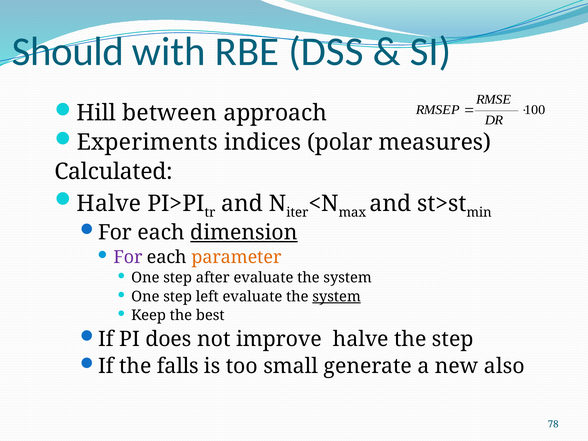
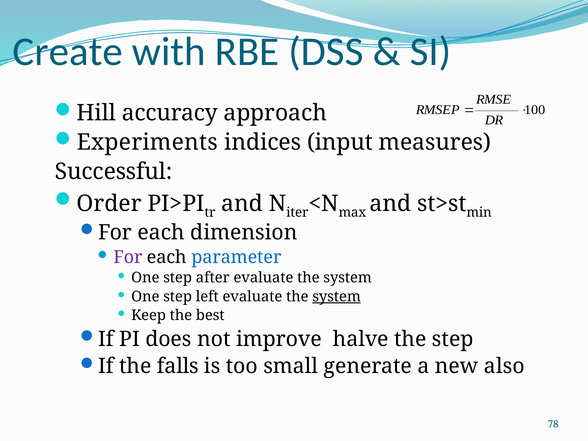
Should: Should -> Create (68, 52)
between: between -> accuracy (170, 113)
polar: polar -> input (340, 142)
Calculated: Calculated -> Successful (114, 172)
Halve: Halve -> Order (109, 204)
dimension underline: present -> none (244, 232)
parameter colour: orange -> blue (236, 257)
